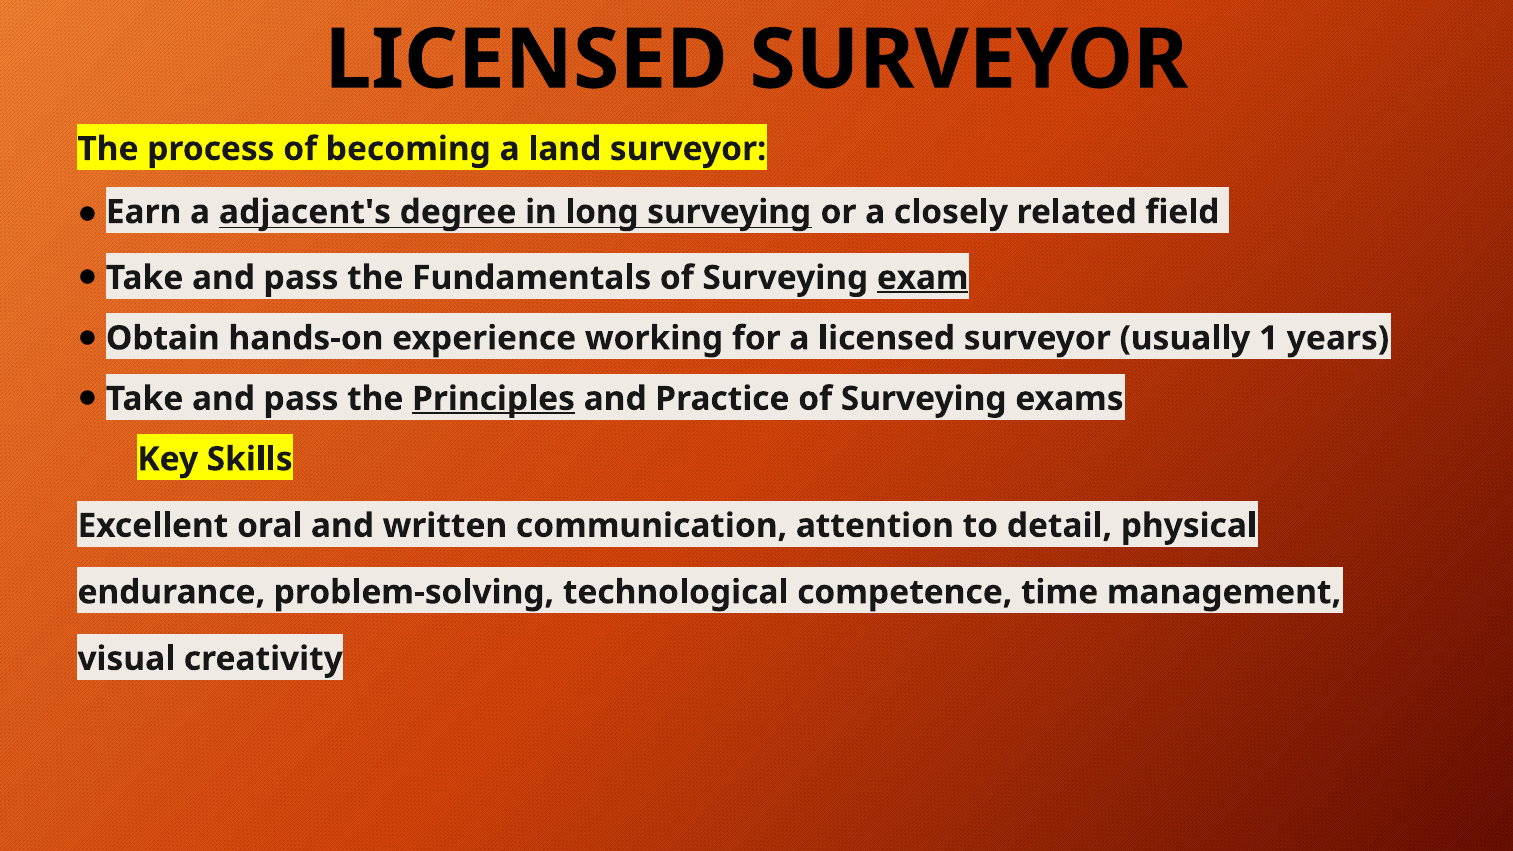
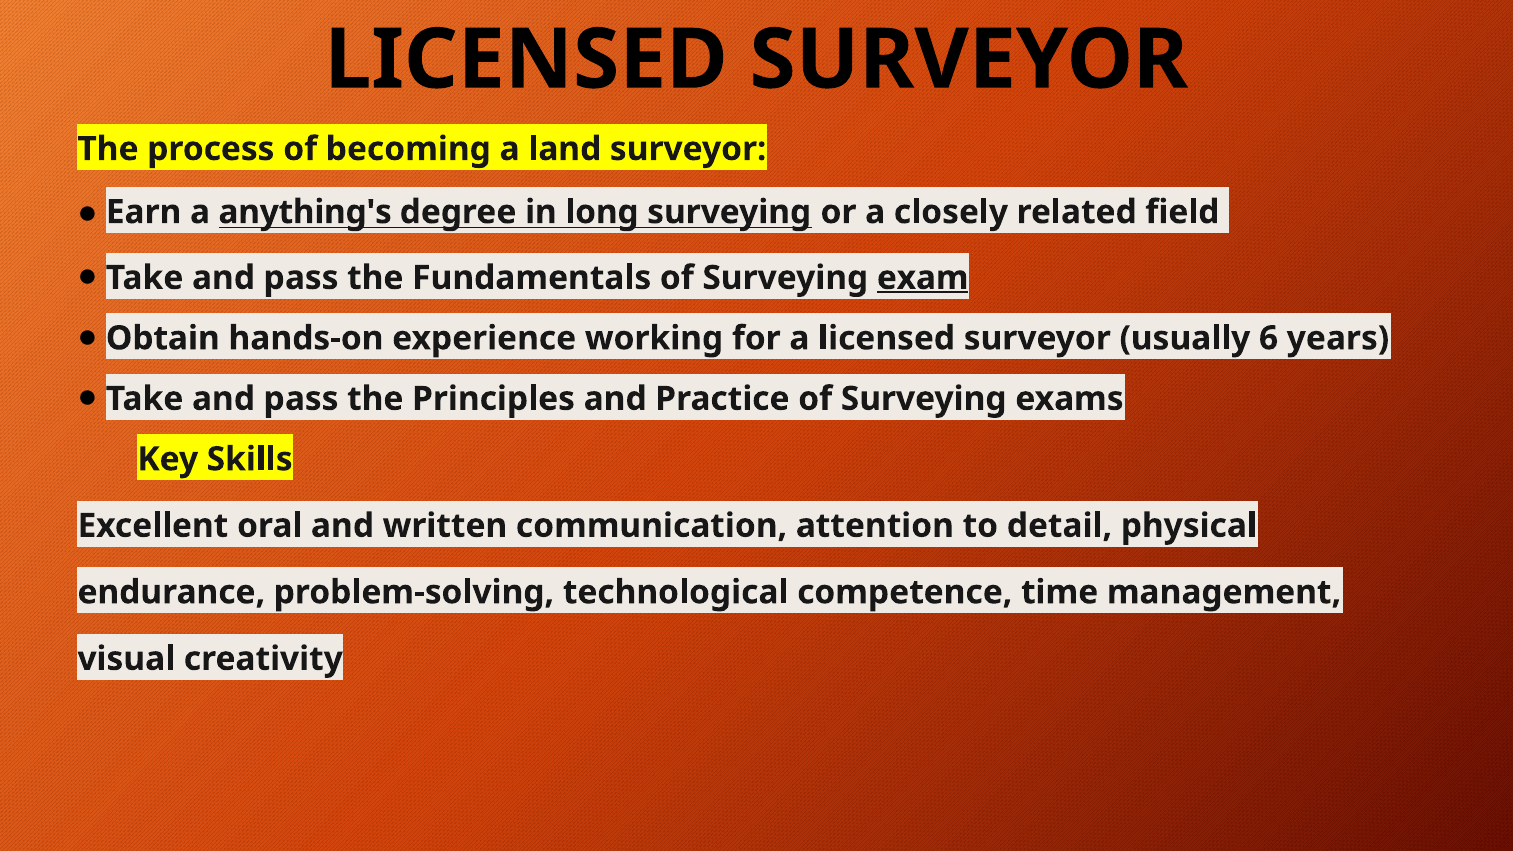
adjacent's: adjacent's -> anything's (305, 212)
1: 1 -> 6 (1269, 338)
Principles underline: present -> none (494, 399)
